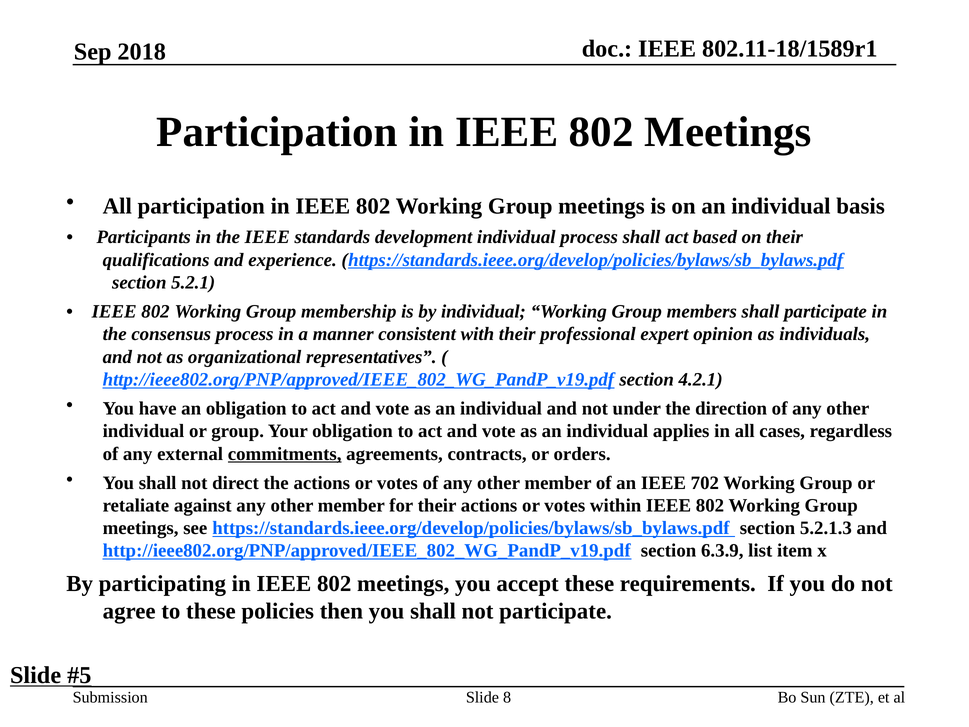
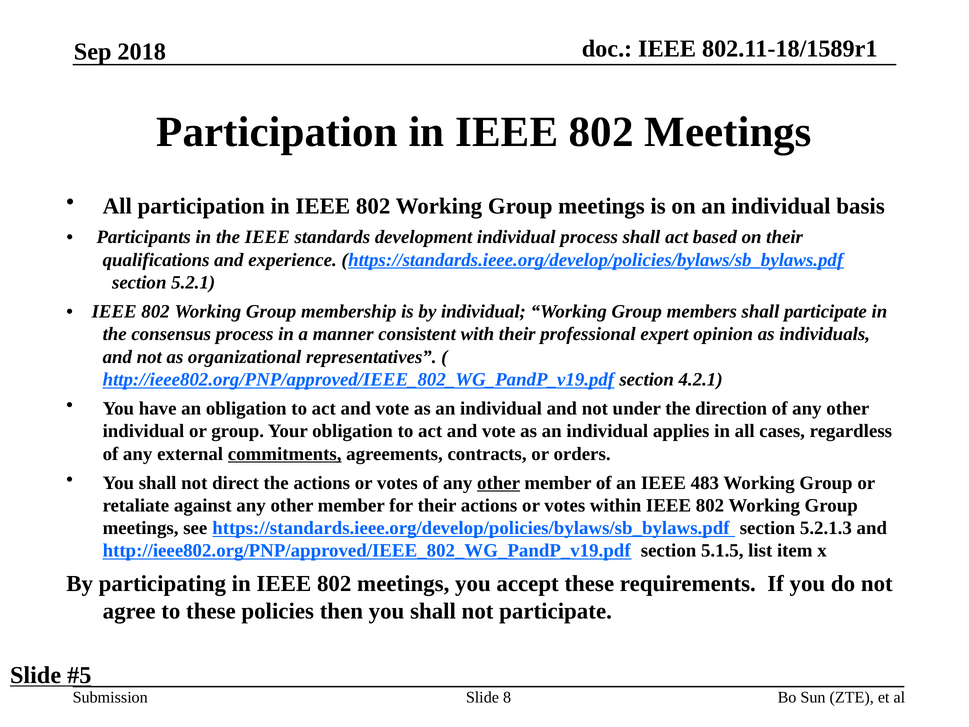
other underline: none -> present (499, 483)
702: 702 -> 483 (705, 483)
6.3.9: 6.3.9 -> 5.1.5 (722, 551)
